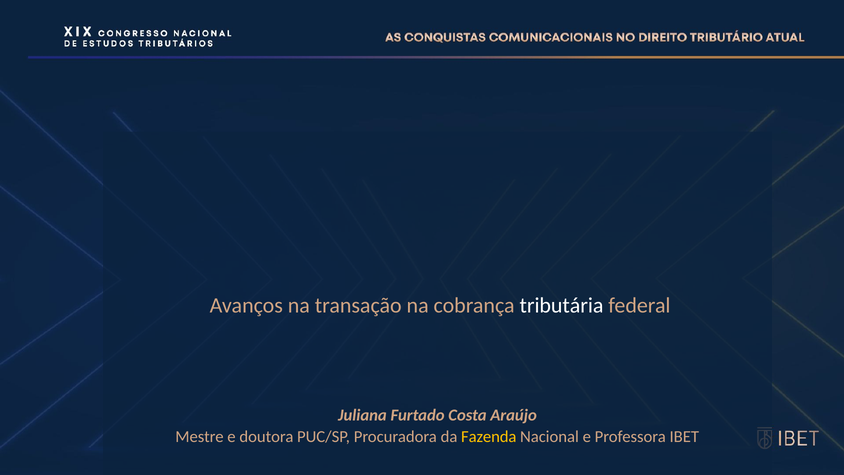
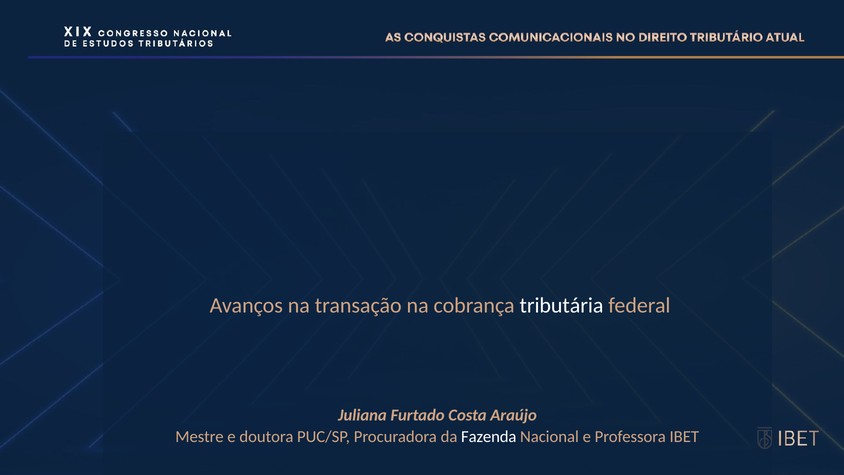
Fazenda colour: yellow -> white (489, 436)
